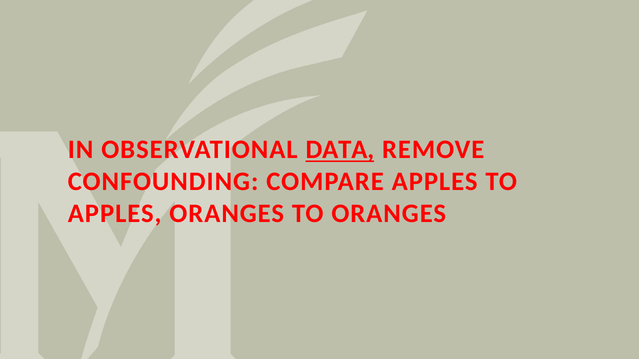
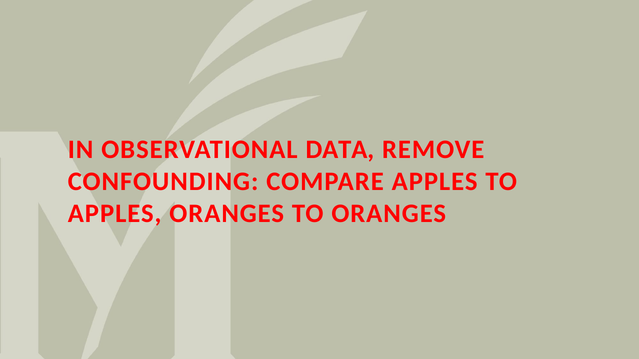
DATA underline: present -> none (340, 150)
